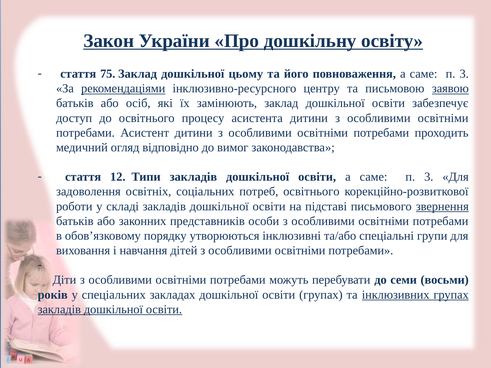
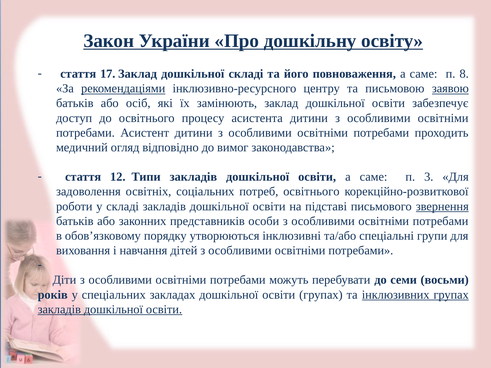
75: 75 -> 17 (108, 74)
дошкільної цьому: цьому -> складі (246, 74)
3: 3 -> 8 (464, 74)
